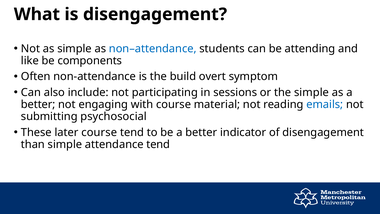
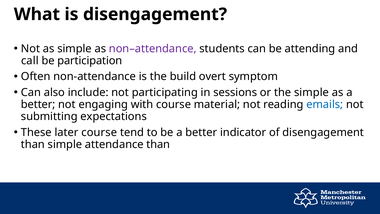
non–attendance colour: blue -> purple (153, 49)
like: like -> call (30, 61)
components: components -> participation (90, 61)
psychosocial: psychosocial -> expectations (114, 116)
attendance tend: tend -> than (158, 144)
